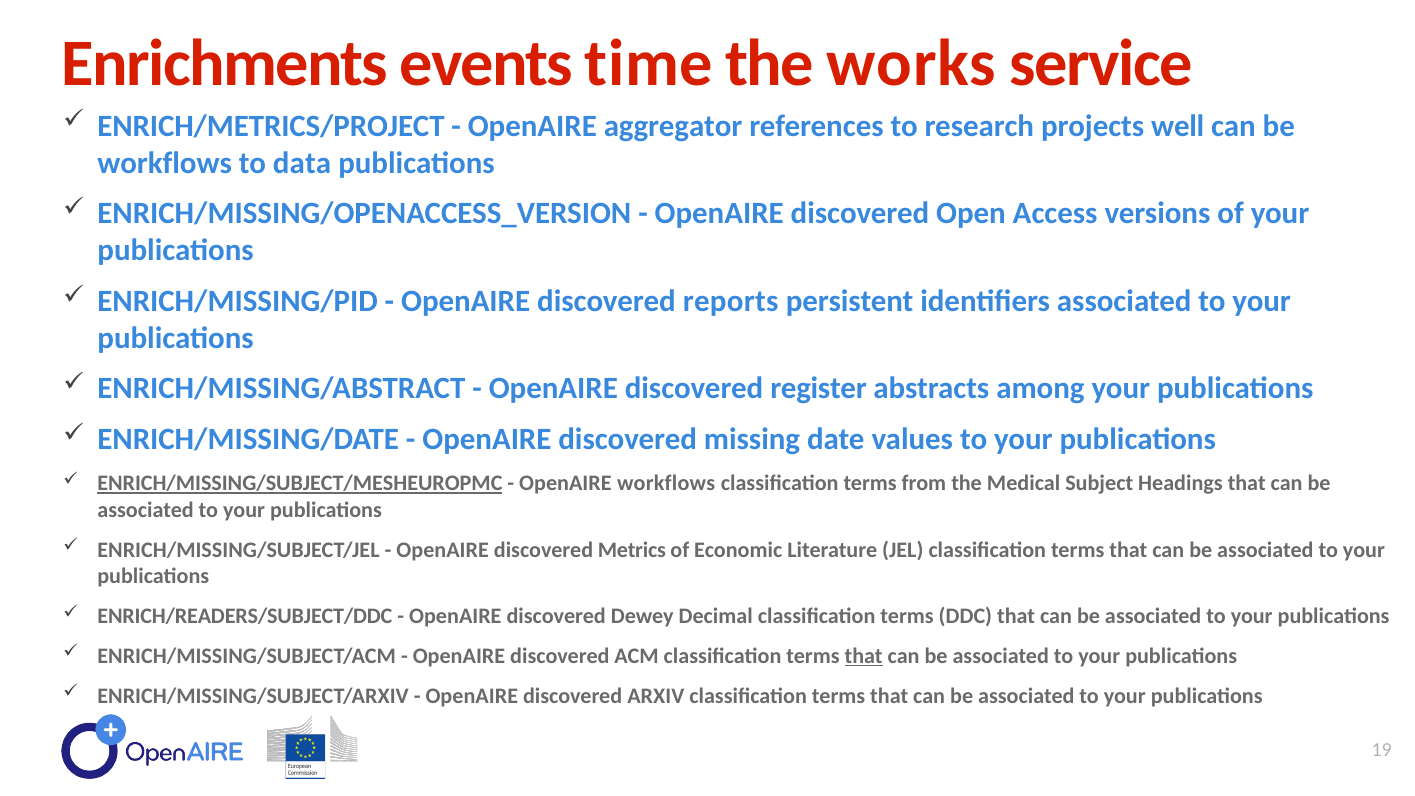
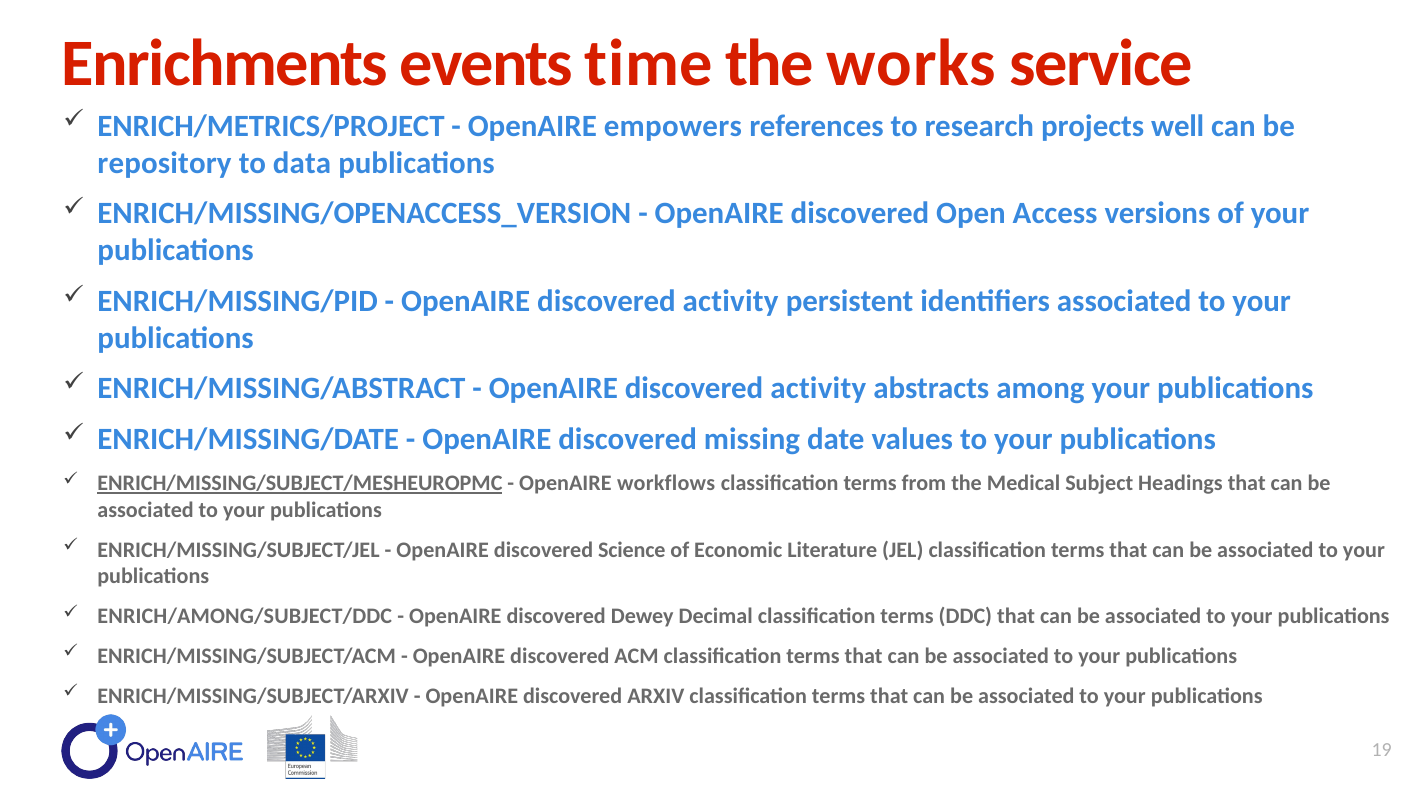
aggregator: aggregator -> empowers (673, 126)
workflows: workflows -> repository (165, 163)
reports: reports -> activity (731, 301)
register: register -> activity (818, 389)
Metrics: Metrics -> Science (632, 550)
ENRICH/READERS/SUBJECT/DDC: ENRICH/READERS/SUBJECT/DDC -> ENRICH/AMONG/SUBJECT/DDC (245, 616)
that underline: present -> none (864, 656)
